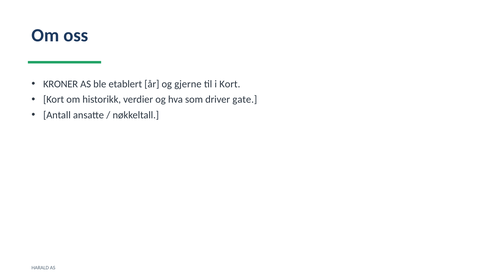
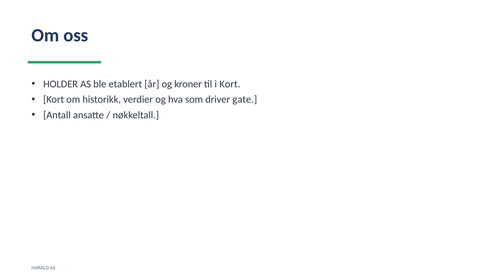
KRONER: KRONER -> HOLDER (61, 84)
gjerne: gjerne -> kroner (188, 84)
